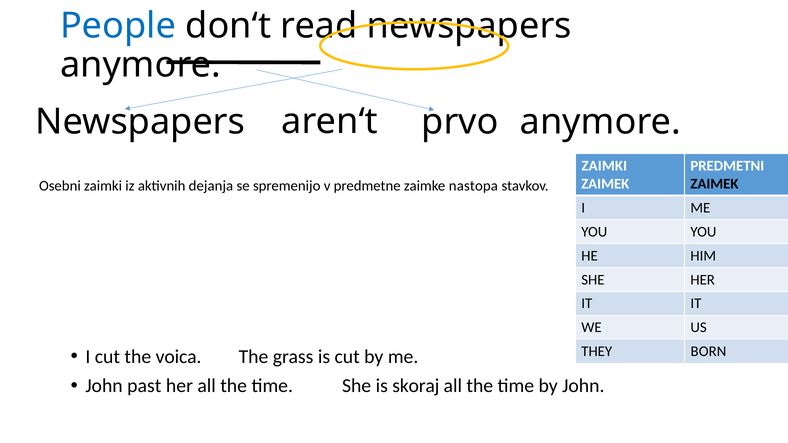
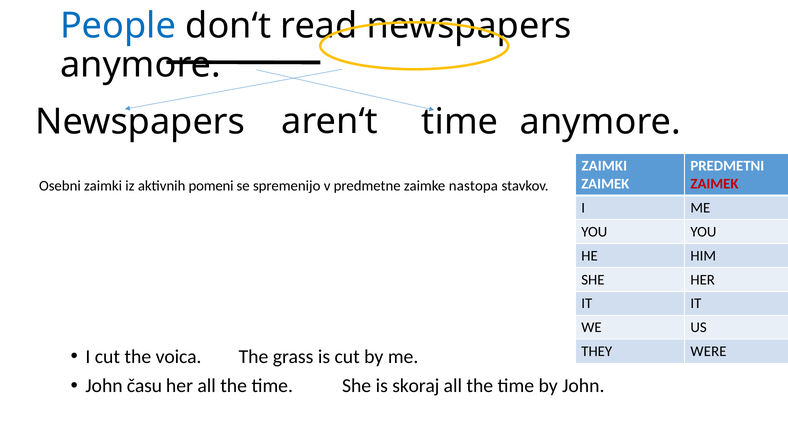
Newspapers prvo: prvo -> time (460, 122)
ZAIMEK colour: black -> red (714, 184)
dejanja: dejanja -> pomeni (211, 186)
BORN: BORN -> WERE (708, 352)
past: past -> času (144, 386)
